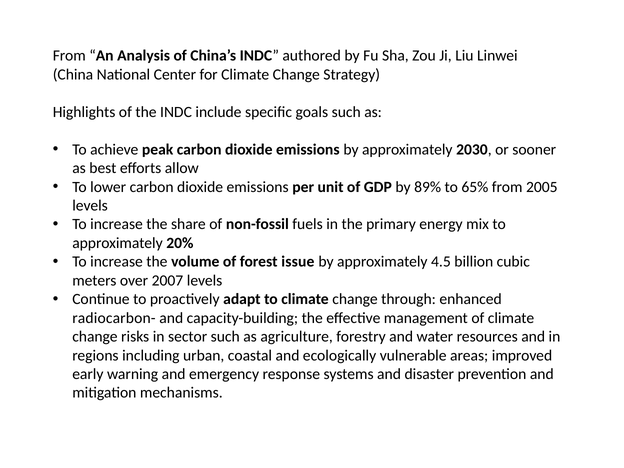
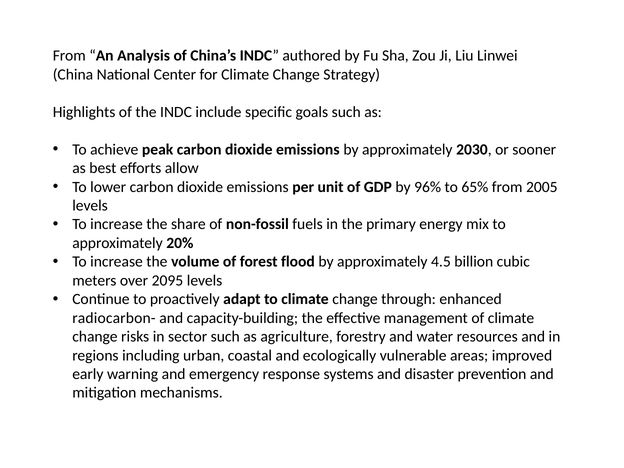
89%: 89% -> 96% (428, 187)
issue: issue -> flood (298, 262)
2007: 2007 -> 2095 (167, 280)
